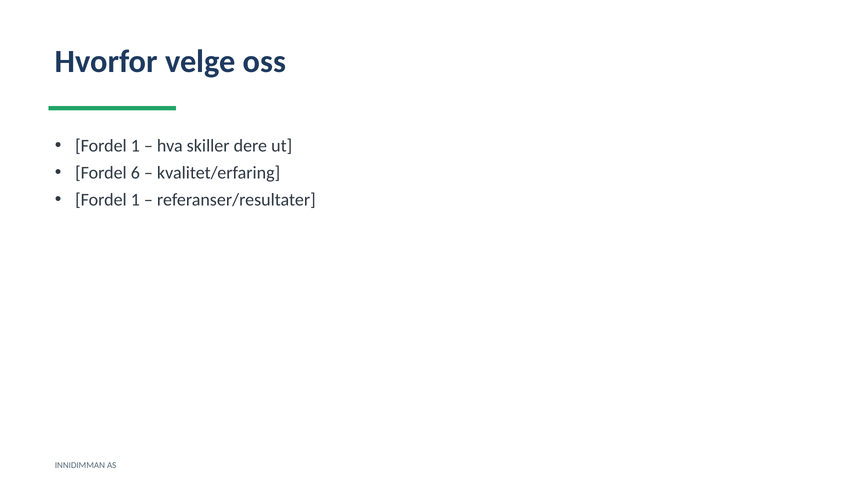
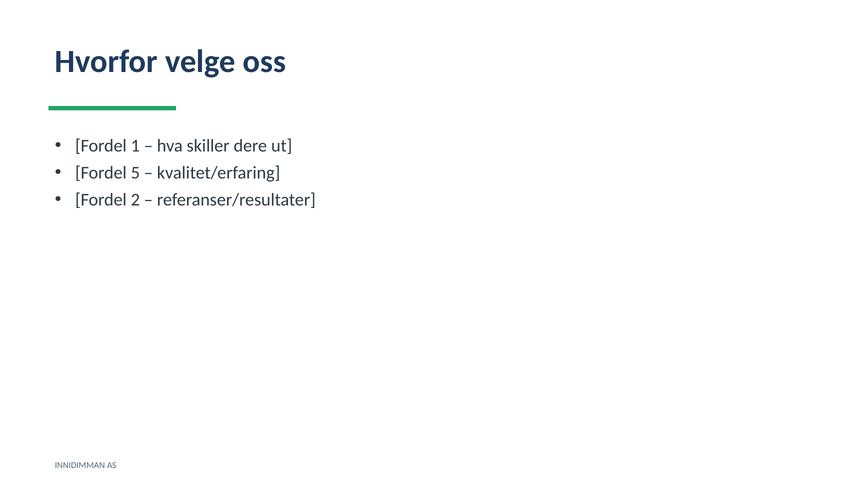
6: 6 -> 5 (135, 173)
1: 1 -> 2 (135, 200)
